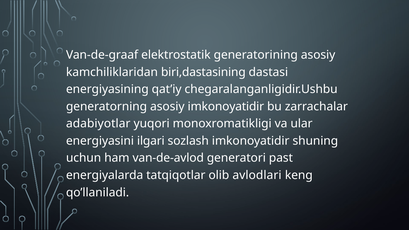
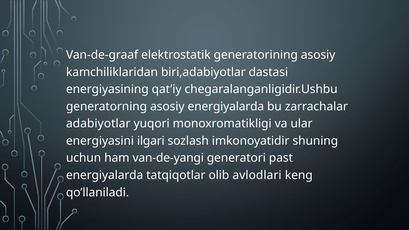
biri,dastasining: biri,dastasining -> biri,adabiyotlar (203, 72)
asosiy imkonoyatidir: imkonoyatidir -> energiyalarda (226, 107)
van-de-avlod: van-de-avlod -> van-de-yangi (168, 158)
